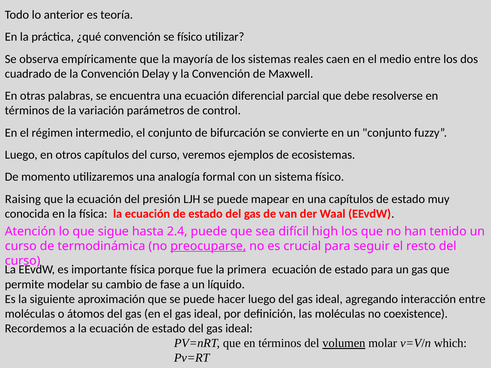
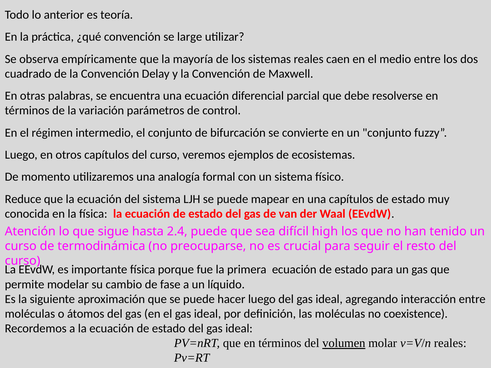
se físico: físico -> large (190, 37)
Raising: Raising -> Reduce (23, 199)
del presión: presión -> sistema (162, 199)
preocuparse underline: present -> none (208, 246)
v=V/n which: which -> reales (450, 343)
